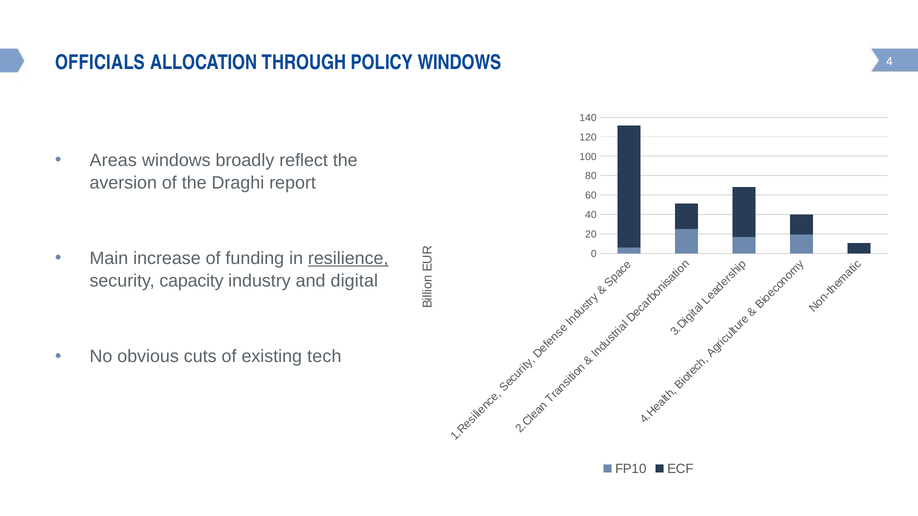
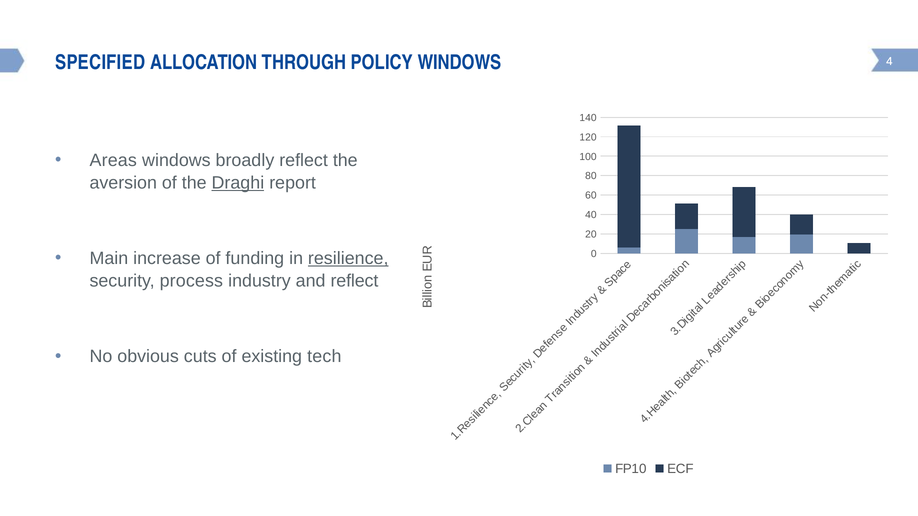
OFFICIALS: OFFICIALS -> SPECIFIED (100, 62)
Draghi underline: none -> present (238, 183)
capacity: capacity -> process (191, 281)
and digital: digital -> reflect (354, 281)
